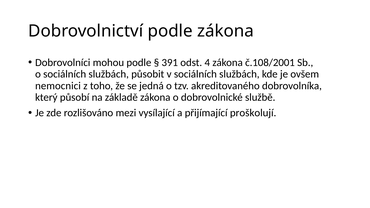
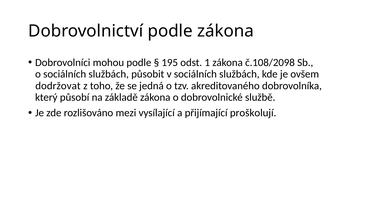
391: 391 -> 195 (170, 63)
4: 4 -> 1 (207, 63)
č.108/2001: č.108/2001 -> č.108/2098 (270, 63)
nemocnici: nemocnici -> dodržovat (58, 86)
